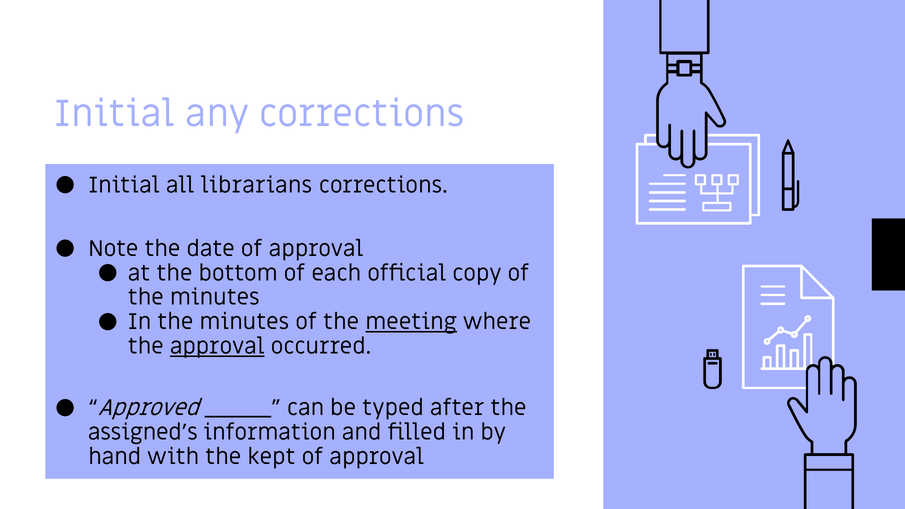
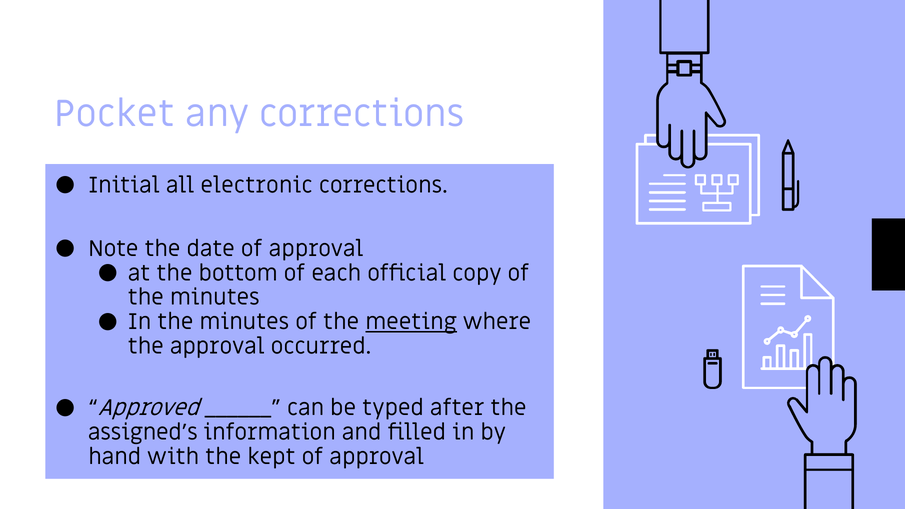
Initial: Initial -> Pocket (115, 114)
librarians: librarians -> electronic (257, 185)
approval underline: present -> none (217, 346)
